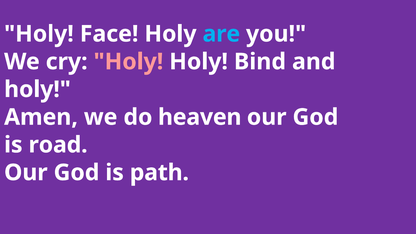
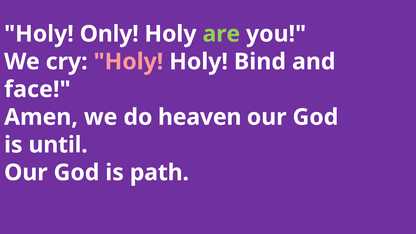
Face: Face -> Only (109, 34)
are colour: light blue -> light green (221, 34)
holy: holy -> face (37, 89)
road: road -> until (58, 145)
